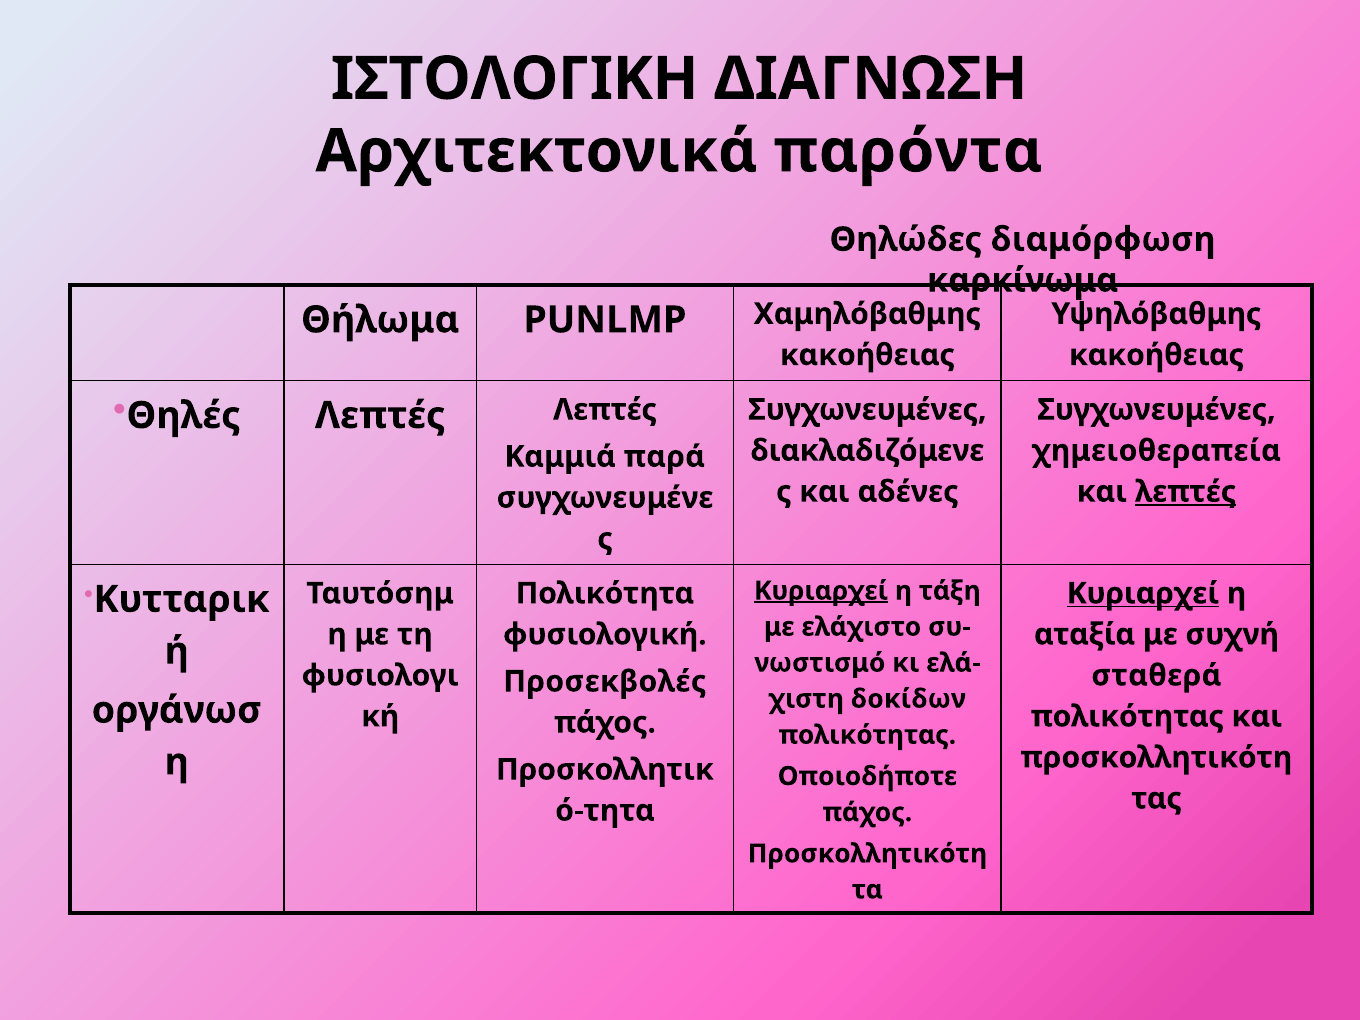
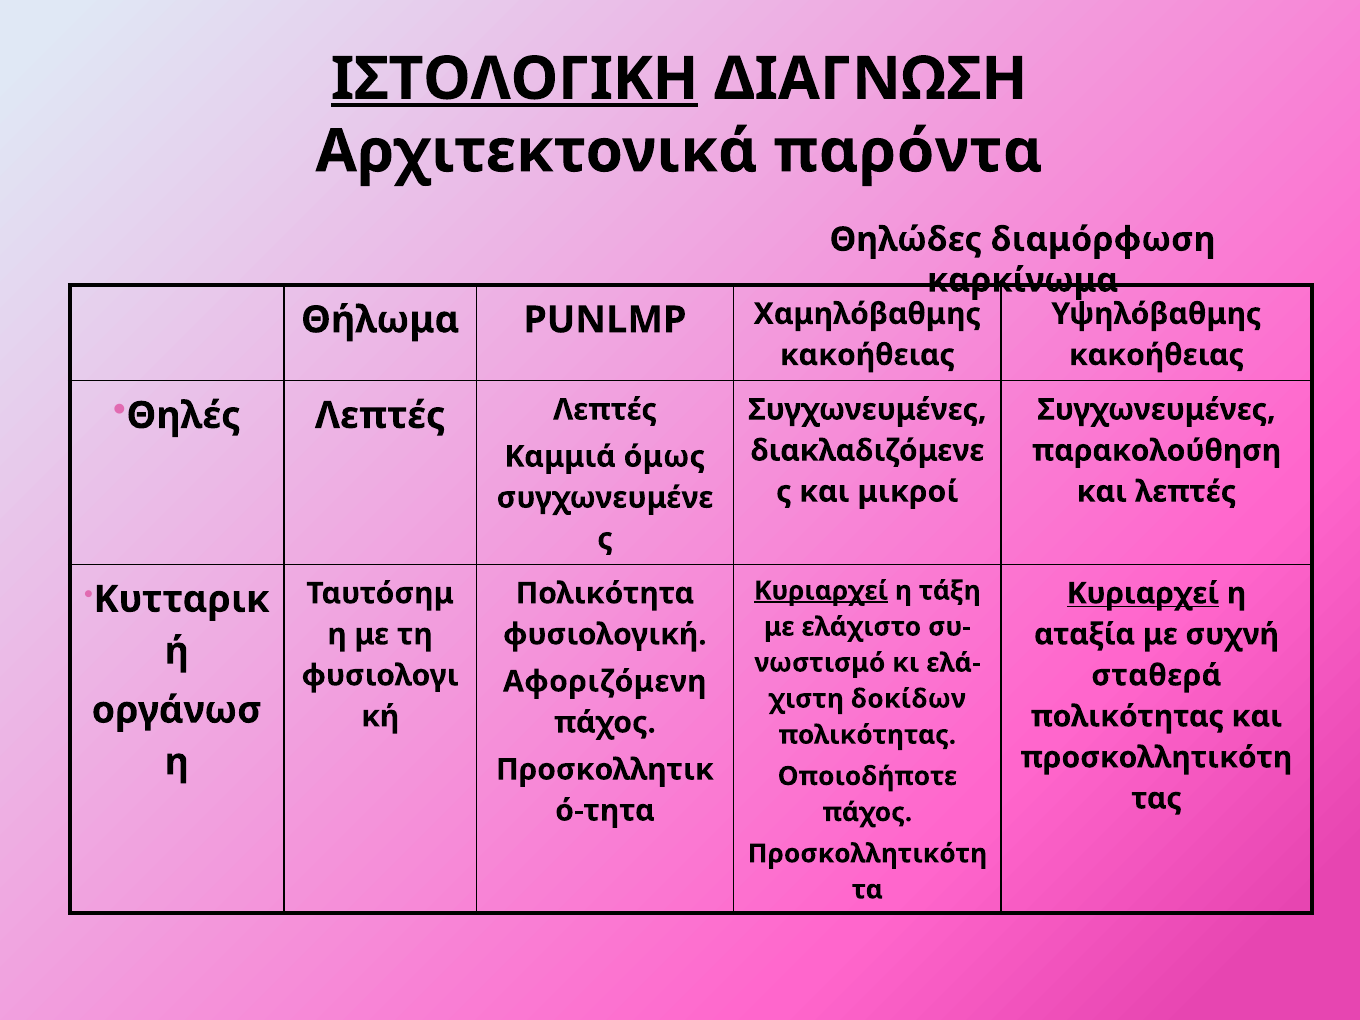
ΙΣΤΟΛΟΓΙΚΗ underline: none -> present (515, 79)
χημειοθεραπεία: χημειοθεραπεία -> παρακολούθηση (1157, 451)
παρά: παρά -> όμως (664, 457)
αδένες: αδένες -> μικροί (908, 492)
λεπτές underline: present -> none (1186, 492)
Προσεκβολές: Προσεκβολές -> Αφοριζόμενη (605, 682)
